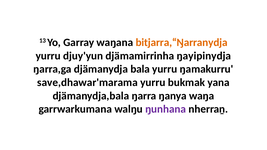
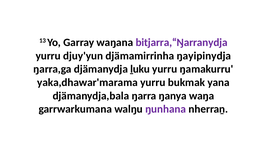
bitjarra,“Ŋarranydja colour: orange -> purple (182, 42)
bala: bala -> ḻuku (140, 69)
save,dhawar'marama: save,dhawar'marama -> yaka,dhawar'marama (87, 83)
